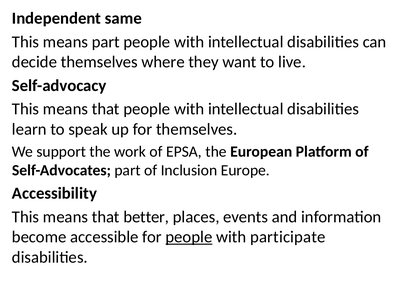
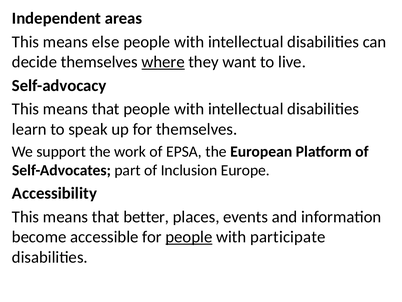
same: same -> areas (124, 18)
means part: part -> else (106, 42)
where underline: none -> present (163, 62)
